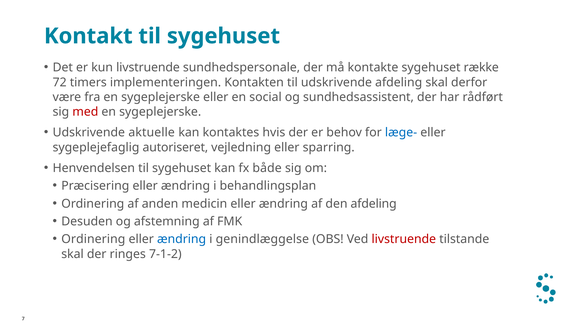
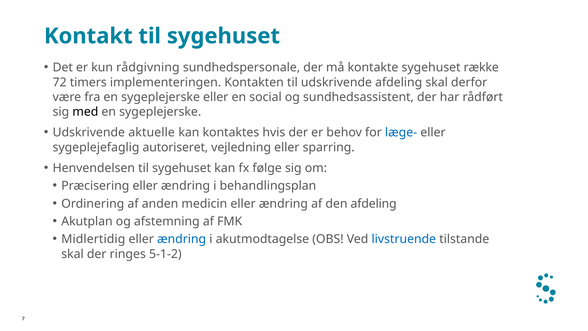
kun livstruende: livstruende -> rådgivning (148, 68)
med colour: red -> black (85, 112)
både: både -> følge (267, 168)
Desuden: Desuden -> Akutplan (87, 221)
Ordinering: Ordinering -> Midlertidig (93, 239)
i genindlæggelse: genindlæggelse -> akutmodtagelse (262, 239)
livstruende colour: red -> blue (404, 239)
7-1-2: 7-1-2 -> 5-1-2 (165, 254)
